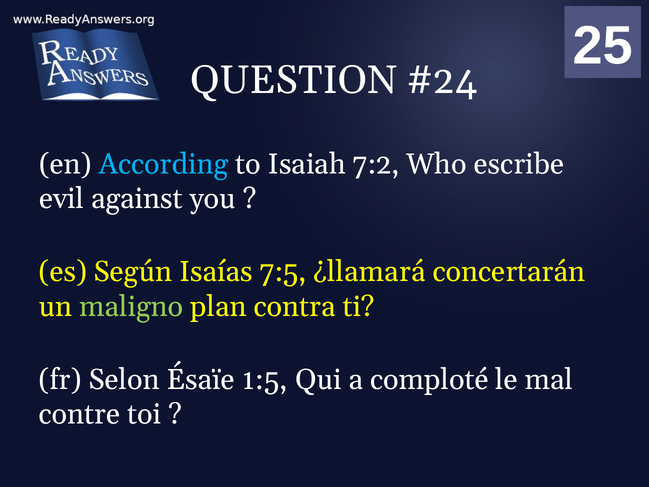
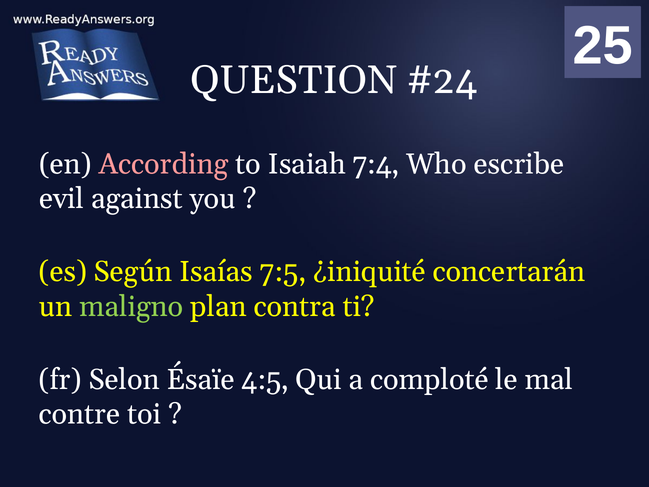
According colour: light blue -> pink (164, 164)
7:2: 7:2 -> 7:4 (376, 164)
¿llamará: ¿llamará -> ¿iniquité (370, 272)
1:5: 1:5 -> 4:5 (265, 379)
